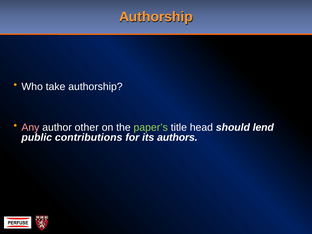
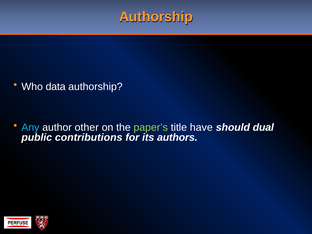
take: take -> data (56, 87)
Any colour: pink -> light blue (30, 127)
head: head -> have (201, 127)
lend: lend -> dual (263, 127)
